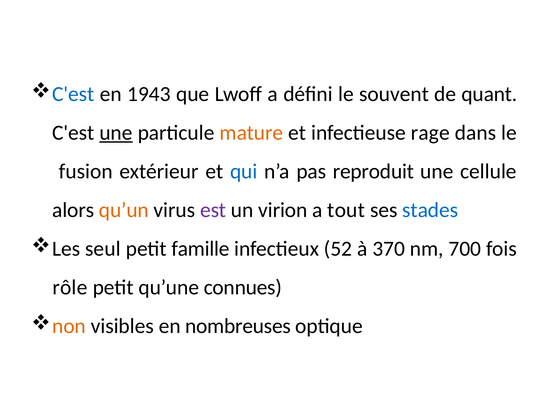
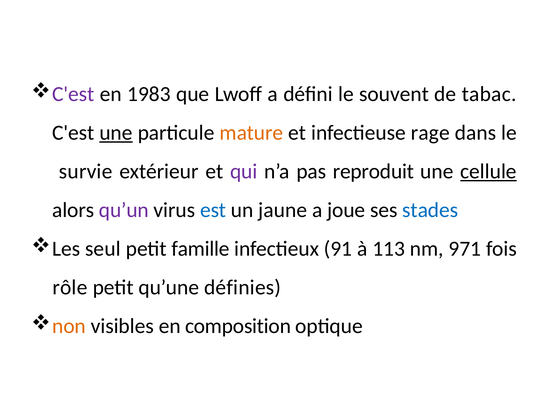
C'est colour: blue -> purple (73, 94)
1943: 1943 -> 1983 (149, 94)
quant: quant -> tabac (489, 94)
fusion: fusion -> survie (86, 171)
qui colour: blue -> purple (244, 171)
cellule underline: none -> present (488, 171)
qu’un colour: orange -> purple (124, 210)
est colour: purple -> blue (213, 210)
virion: virion -> jaune (283, 210)
tout: tout -> joue (346, 210)
52: 52 -> 91 (338, 249)
370: 370 -> 113 (389, 249)
700: 700 -> 971 (465, 249)
connues: connues -> définies (243, 287)
nombreuses: nombreuses -> composition (238, 326)
